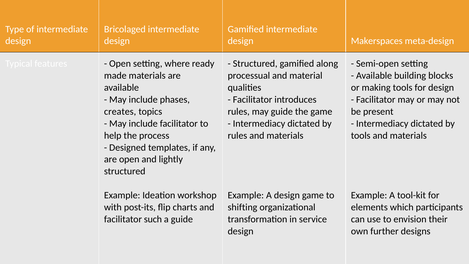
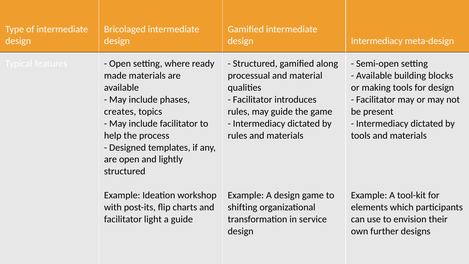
design Makerspaces: Makerspaces -> Intermediacy (377, 41)
such: such -> light (153, 219)
